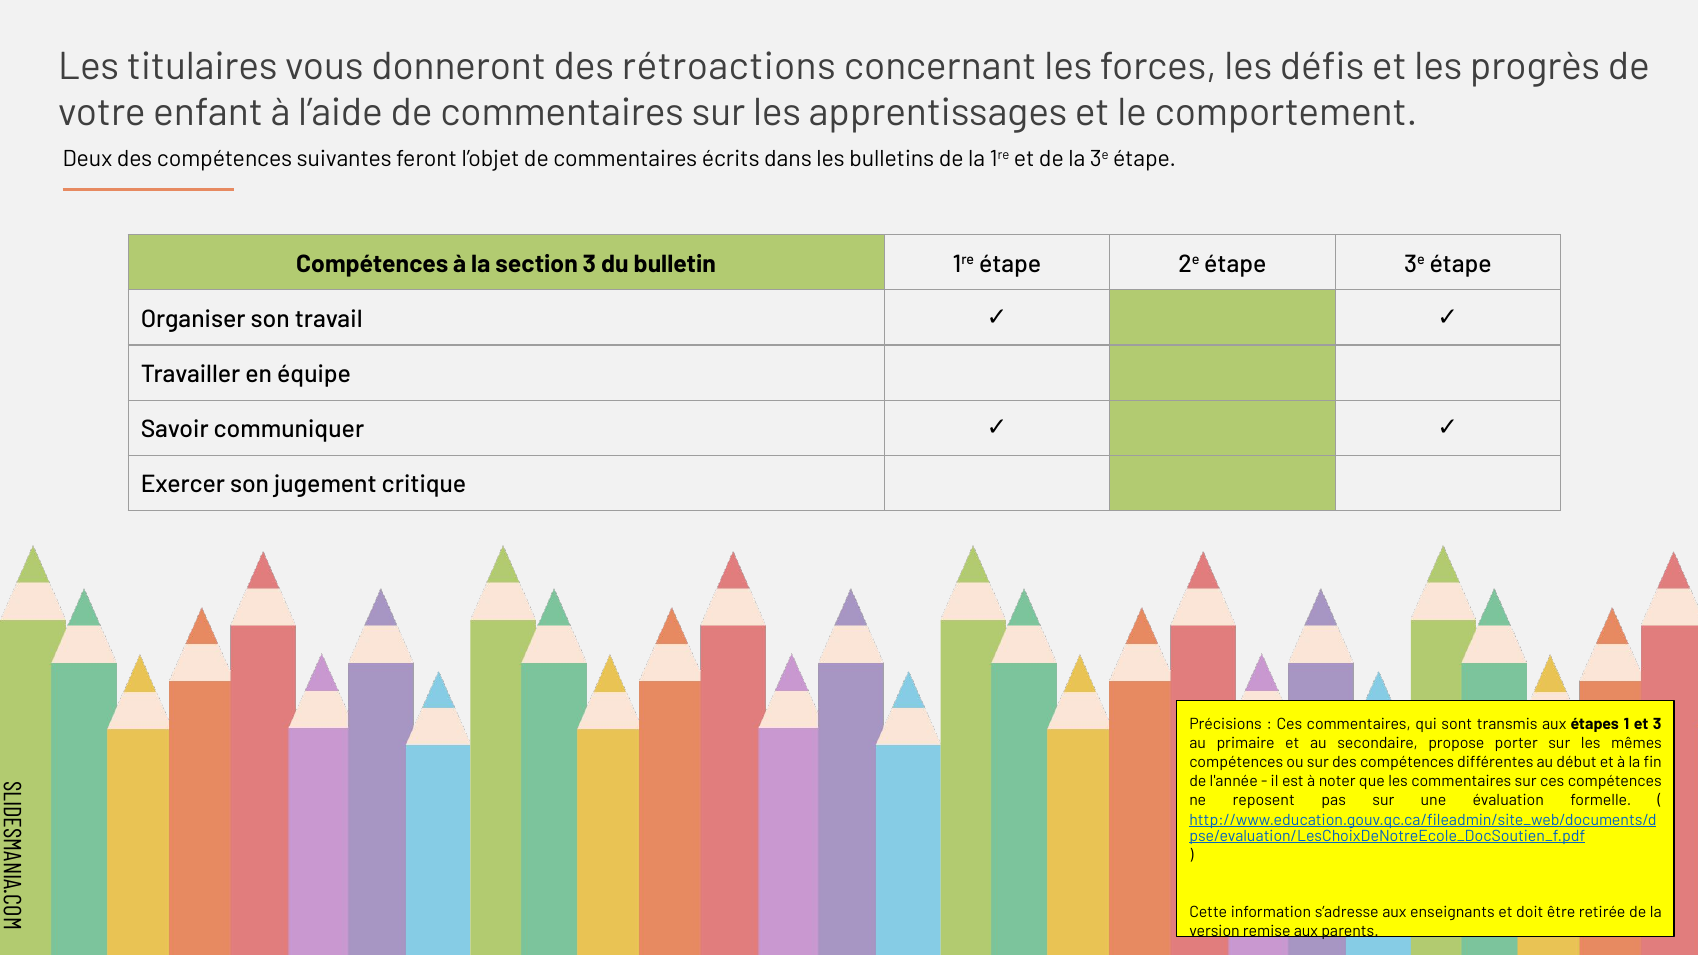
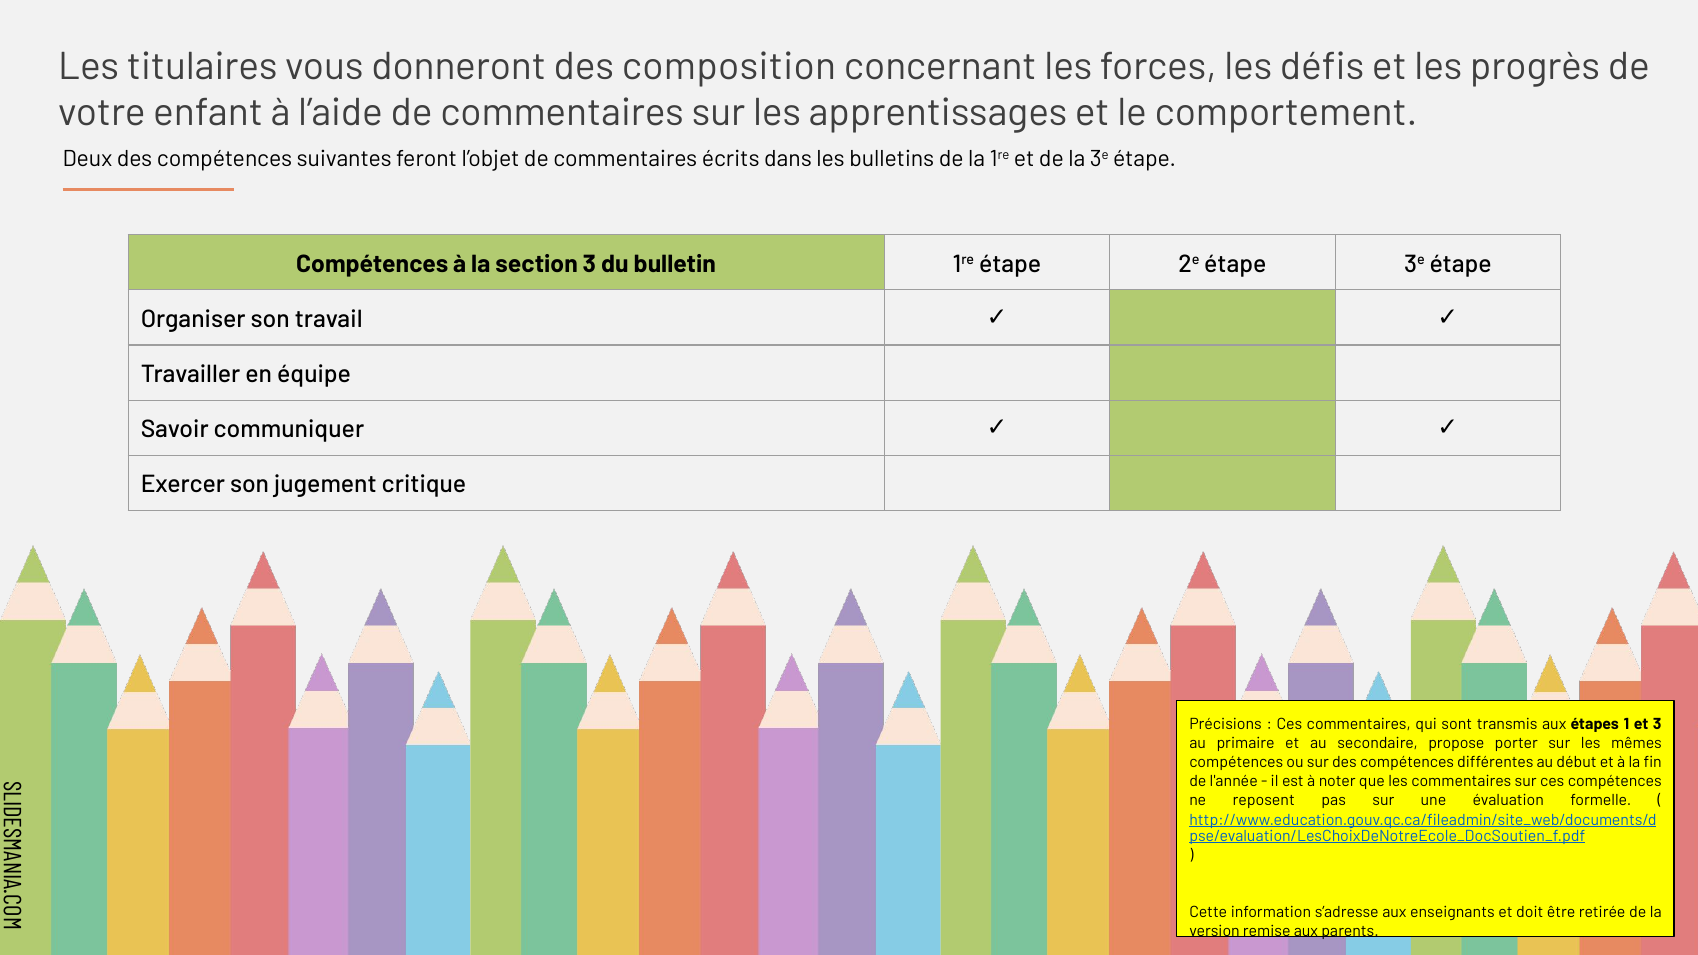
rétroactions: rétroactions -> composition (729, 66)
